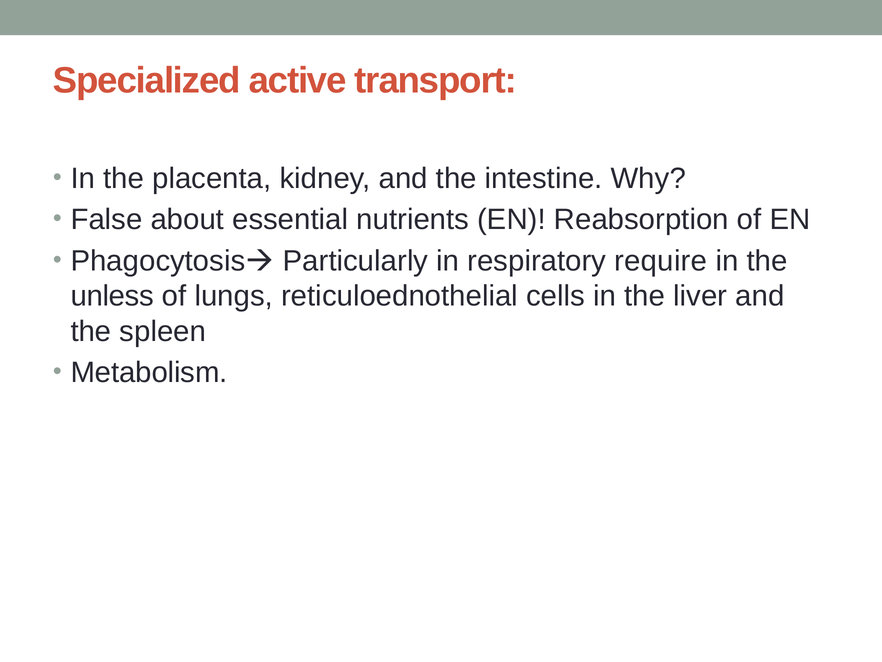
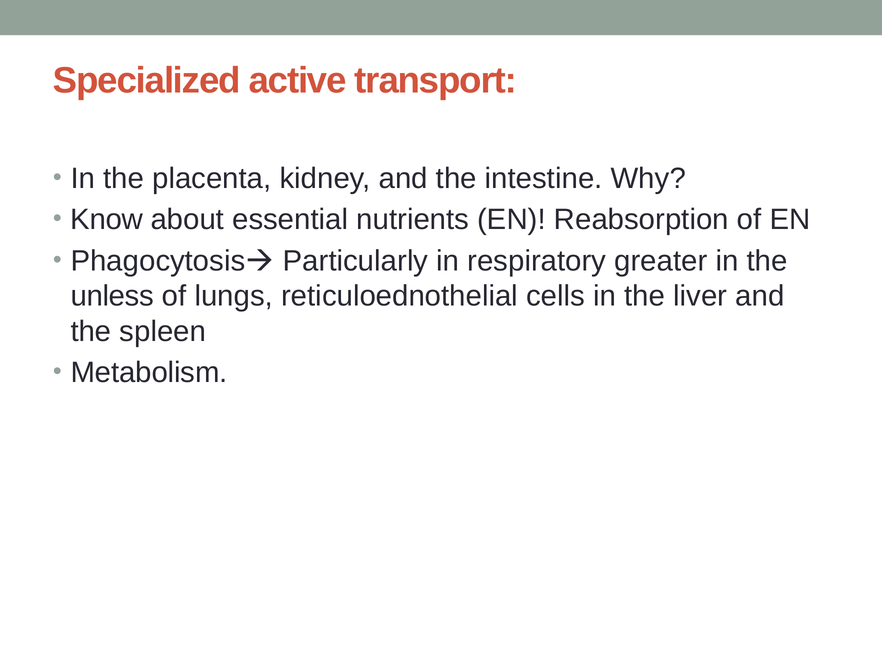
False: False -> Know (107, 220)
require: require -> greater (661, 261)
